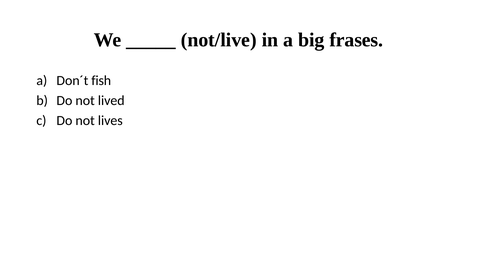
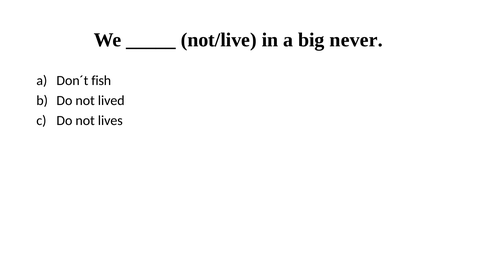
frases: frases -> never (356, 40)
